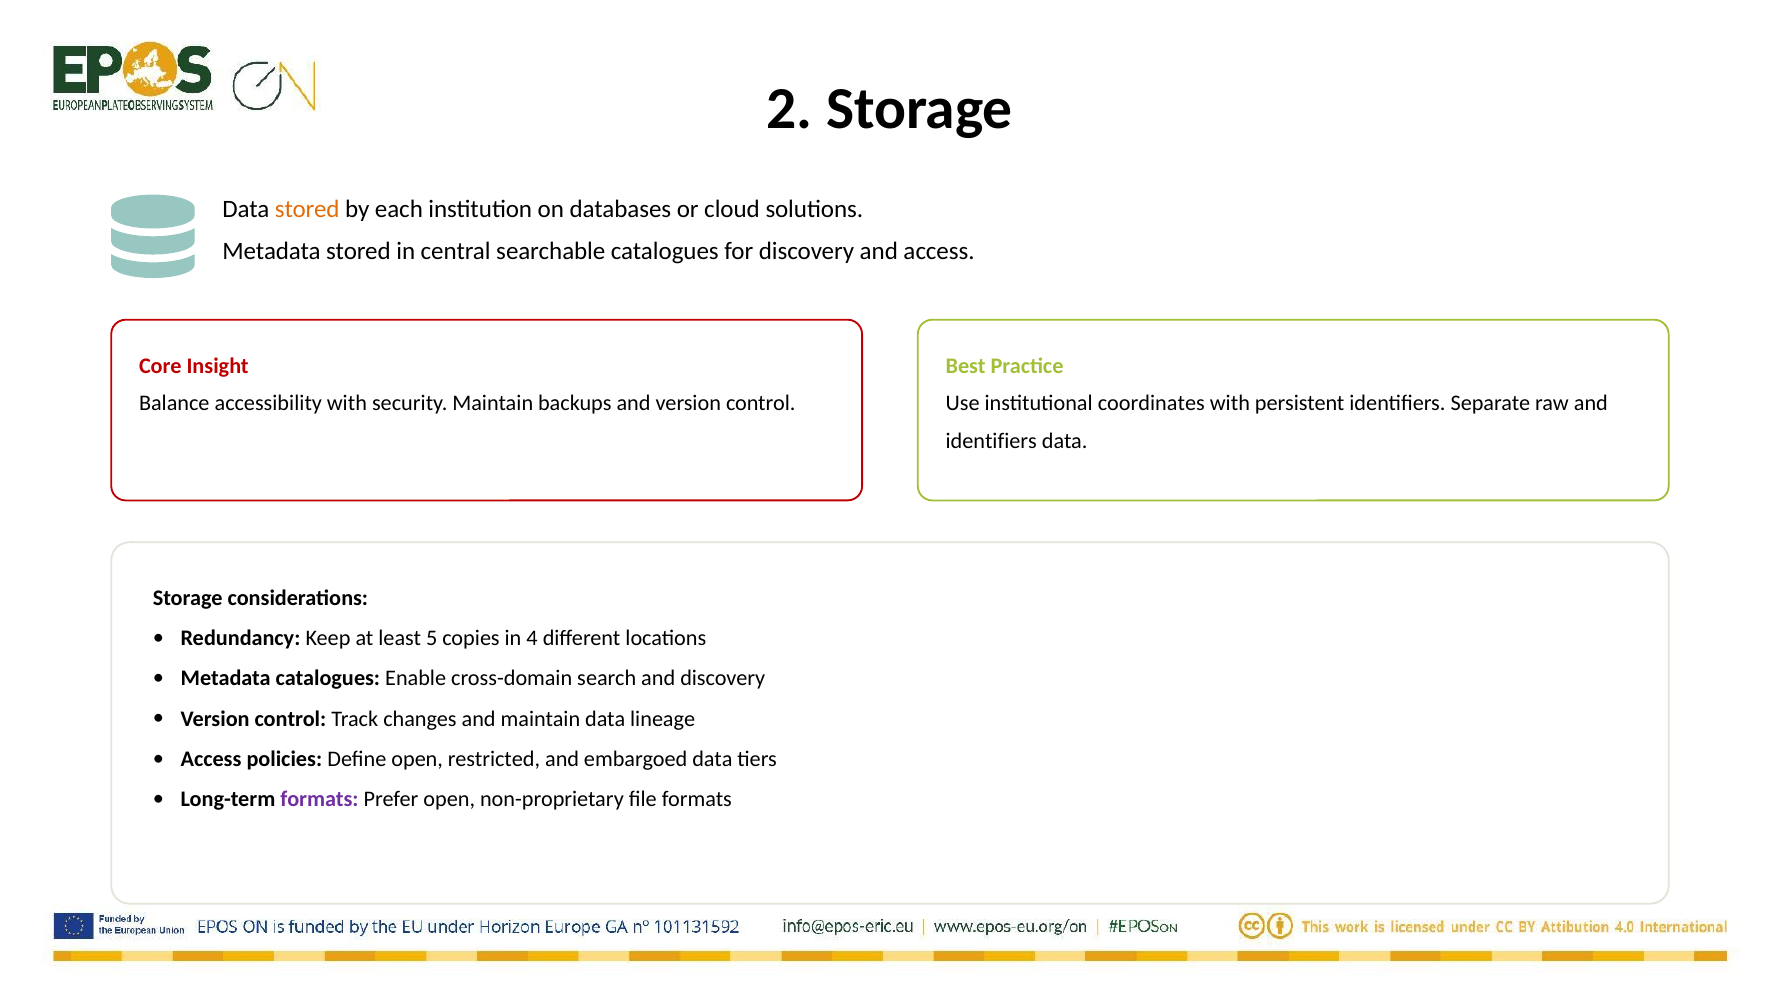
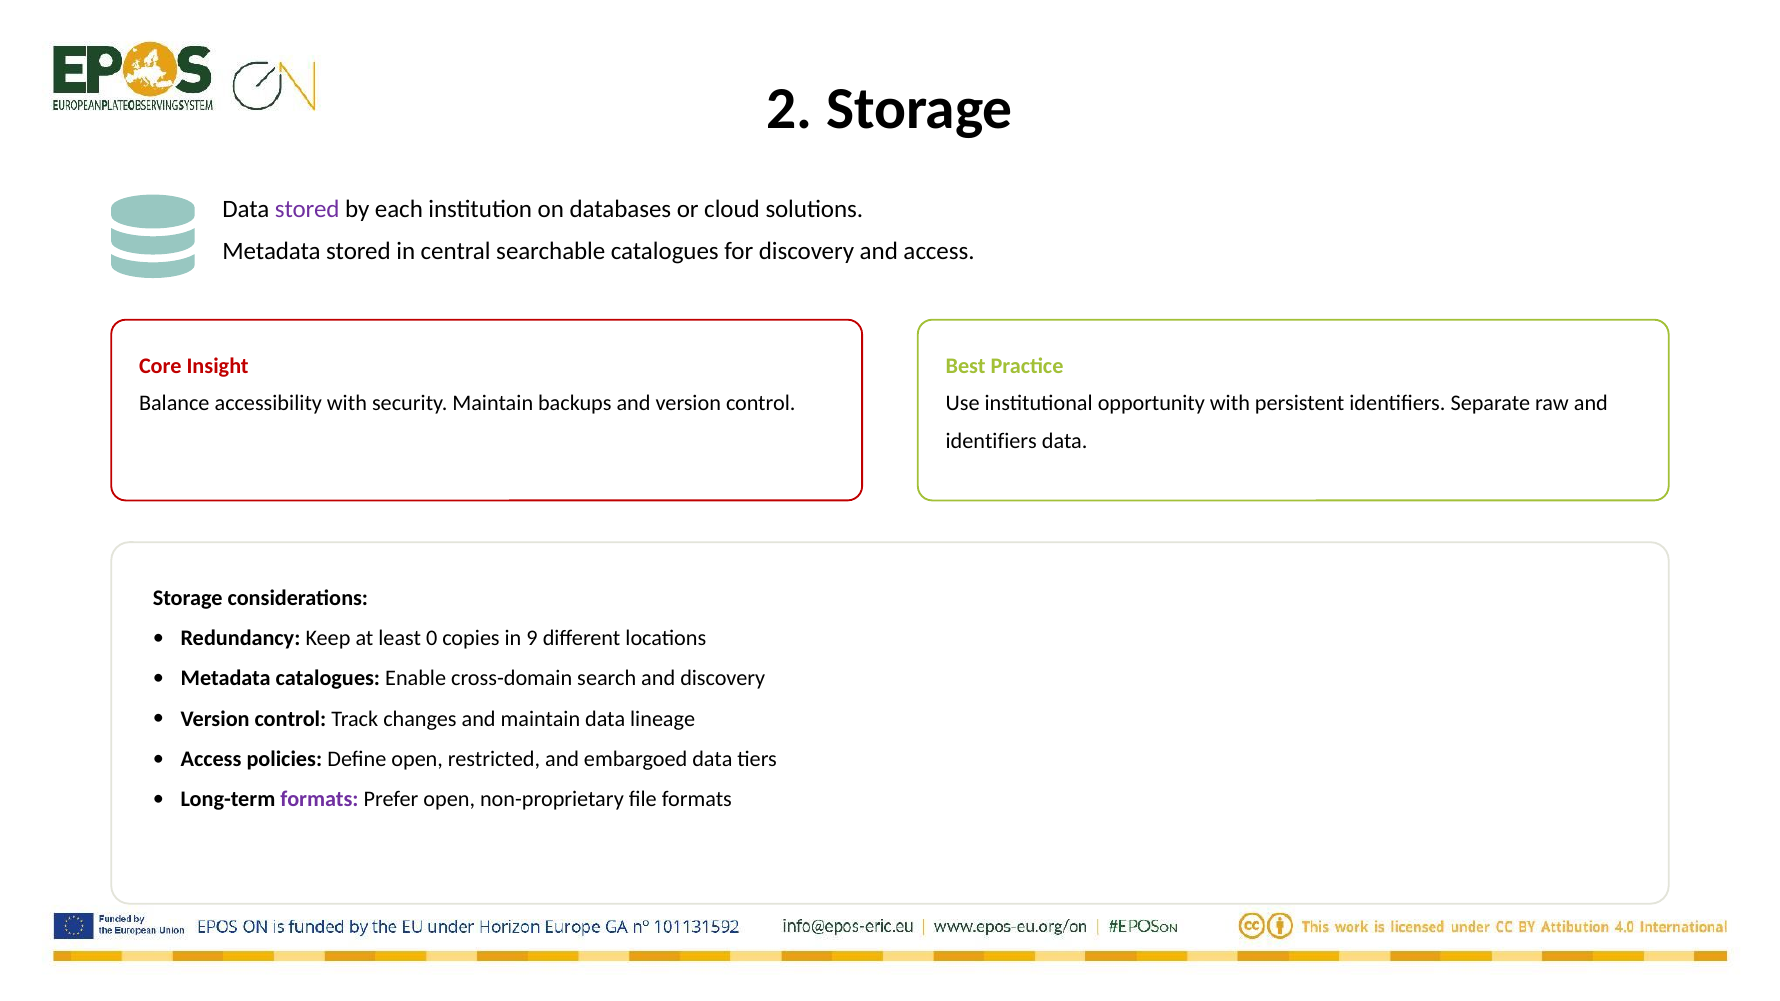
stored colour: orange -> purple (307, 210)
coordinates: coordinates -> opportunity (1151, 404)
5: 5 -> 0 (432, 639)
4: 4 -> 9 (532, 639)
